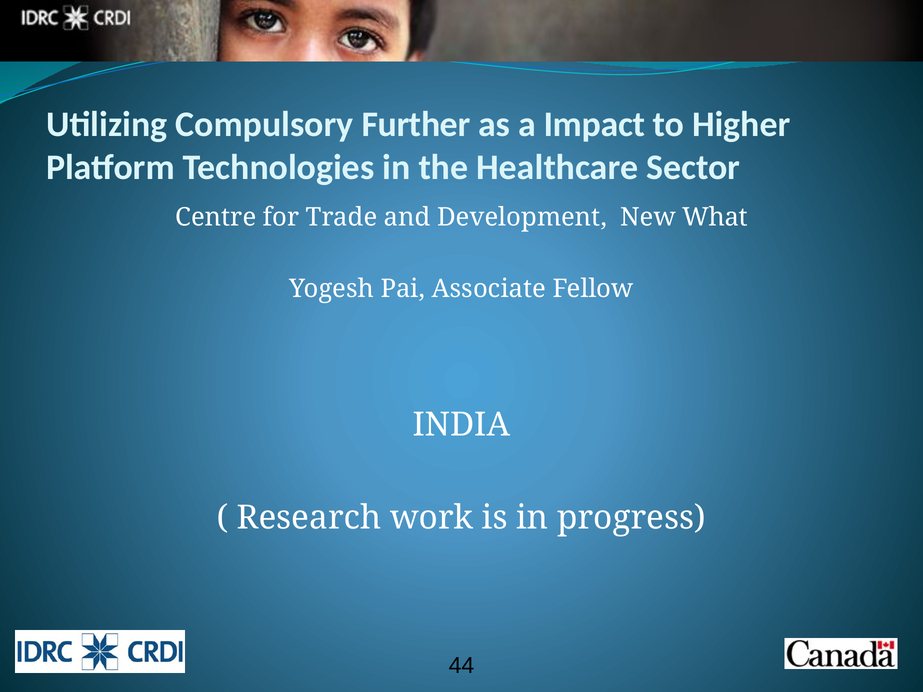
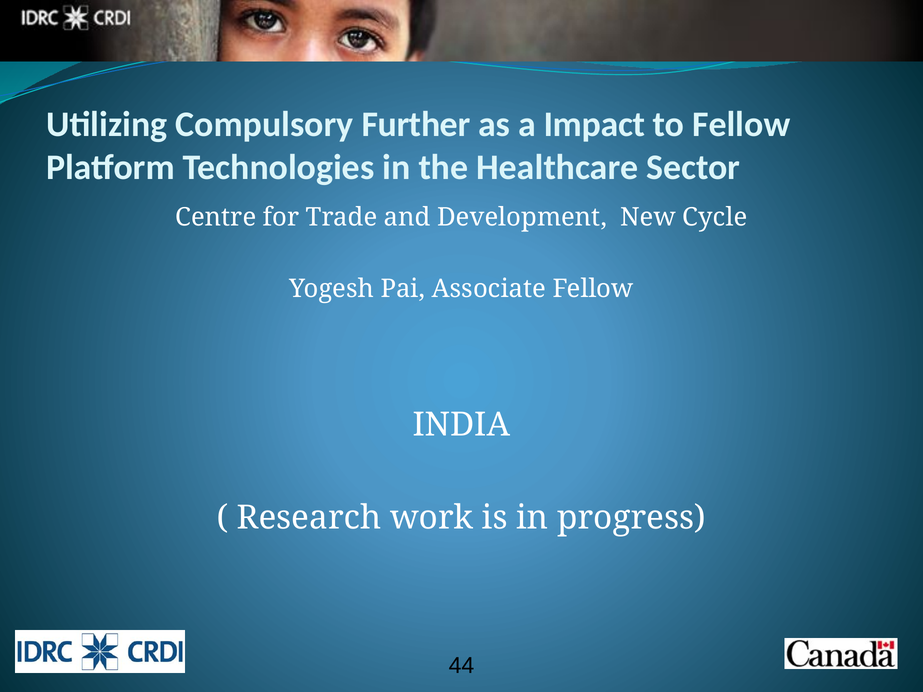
to Higher: Higher -> Fellow (741, 124)
What: What -> Cycle (715, 217)
